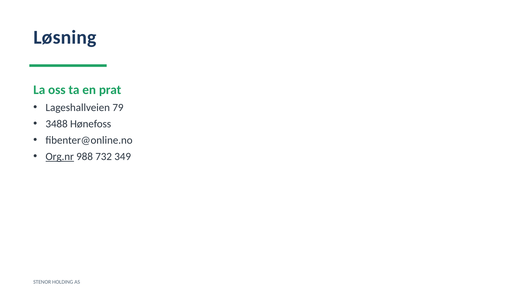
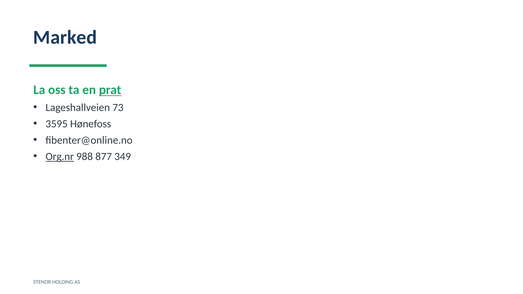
Løsning: Løsning -> Marked (65, 37)
prat underline: none -> present (110, 90)
79: 79 -> 73 (118, 108)
3488: 3488 -> 3595 (57, 124)
732: 732 -> 877 (104, 157)
